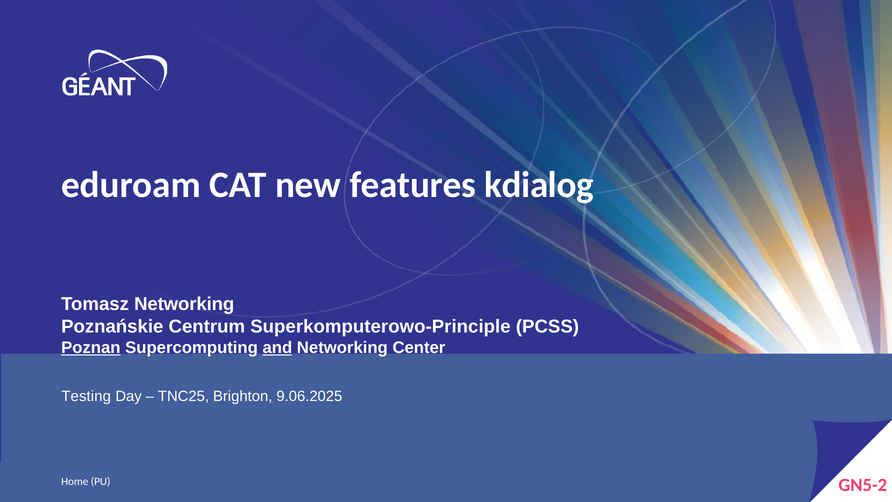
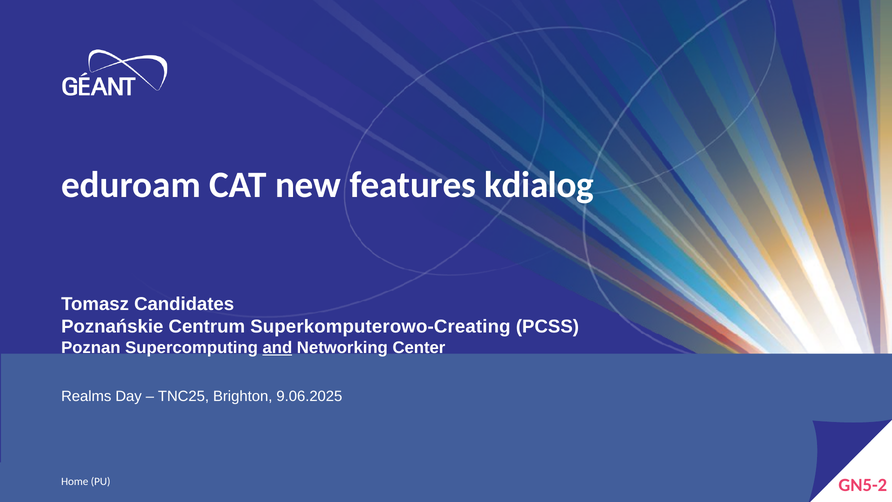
Tomasz Networking: Networking -> Candidates (184, 304)
Superkomputerowo-Principle: Superkomputerowo-Principle -> Superkomputerowo-Creating (380, 326)
Poznan underline: present -> none (91, 347)
Testing: Testing -> Realms (86, 396)
